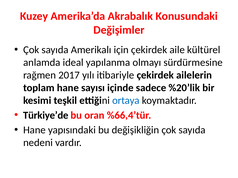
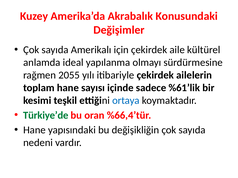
2017: 2017 -> 2055 (69, 75)
%20’lik: %20’lik -> %61’lik (184, 88)
Türkiye’de colour: black -> green (46, 116)
